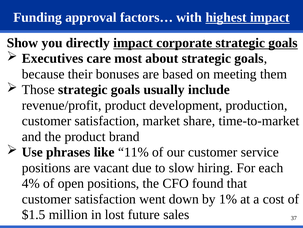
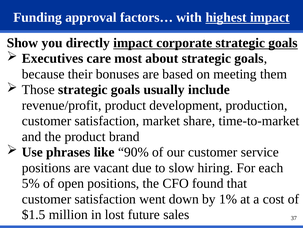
11%: 11% -> 90% (133, 152)
4%: 4% -> 5% (31, 183)
